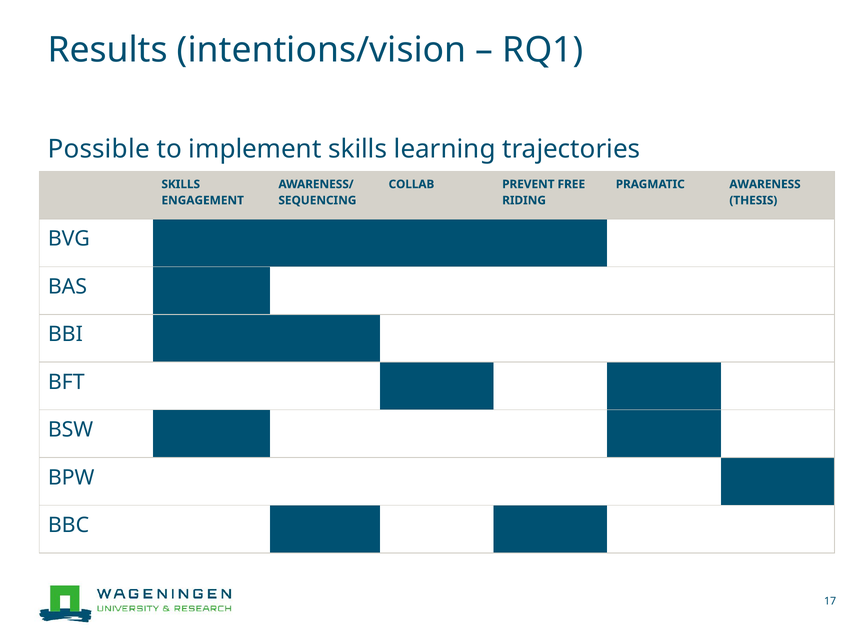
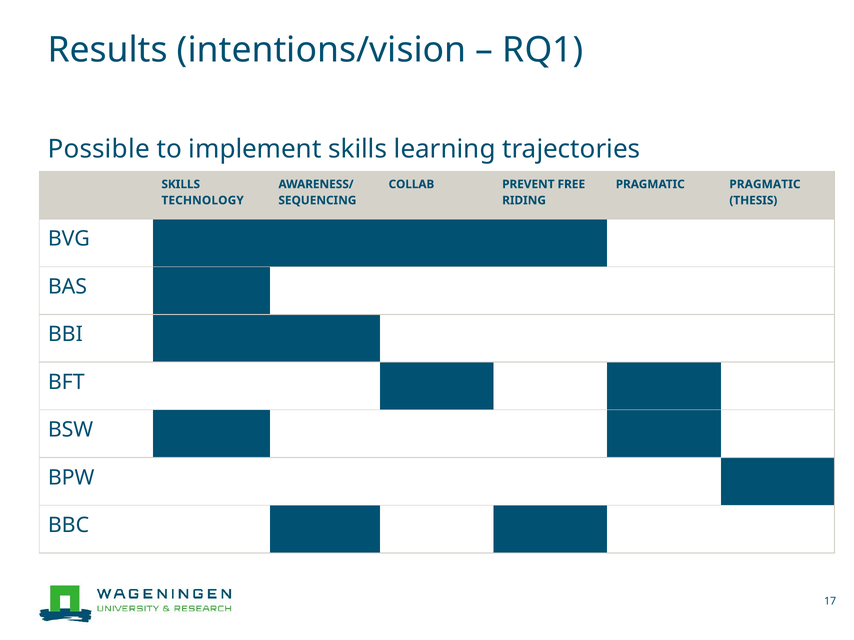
PRAGMATIC AWARENESS: AWARENESS -> PRAGMATIC (765, 184)
ENGAGEMENT: ENGAGEMENT -> TECHNOLOGY (203, 201)
